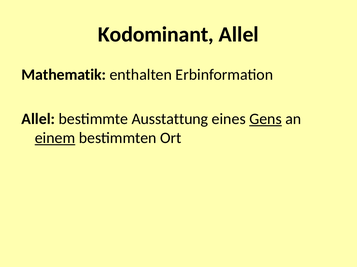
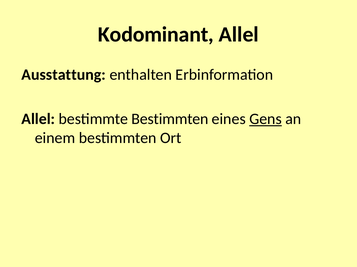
Mathematik: Mathematik -> Ausstattung (64, 75)
bestimmte Ausstattung: Ausstattung -> Bestimmten (170, 119)
einem underline: present -> none (55, 138)
